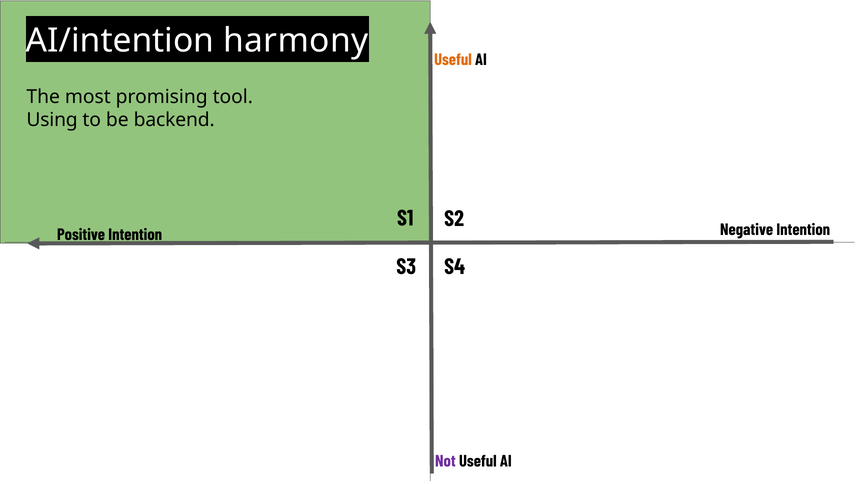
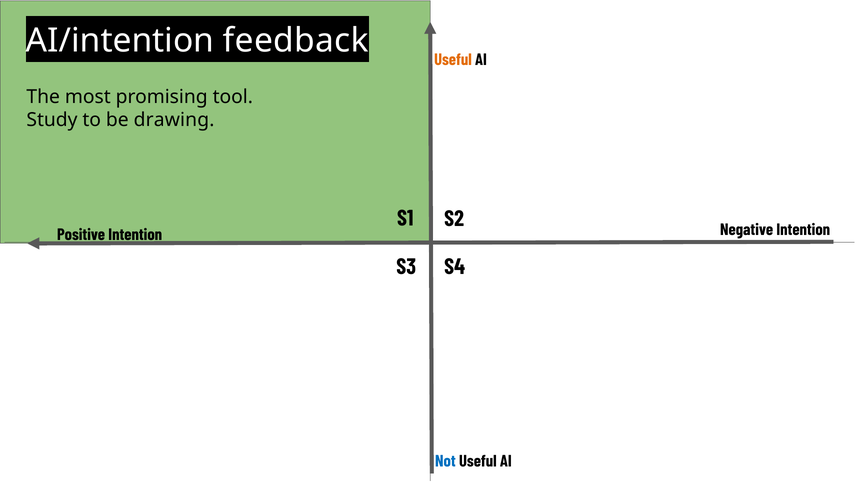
harmony: harmony -> feedback (296, 41)
Using: Using -> Study (52, 120)
backend: backend -> drawing (174, 120)
Not colour: purple -> blue (445, 461)
